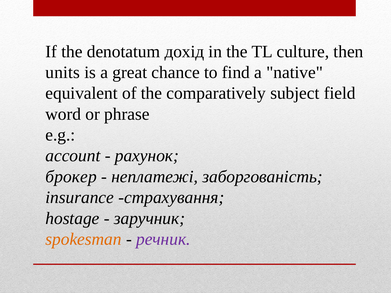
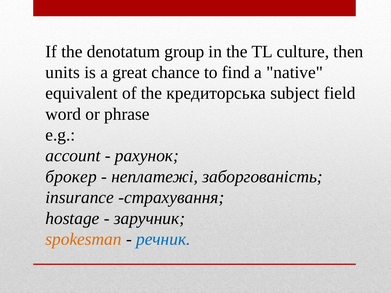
дохід: дохід -> group (184, 52)
comparatively: comparatively -> кредиторська (216, 93)
речник colour: purple -> blue (163, 239)
